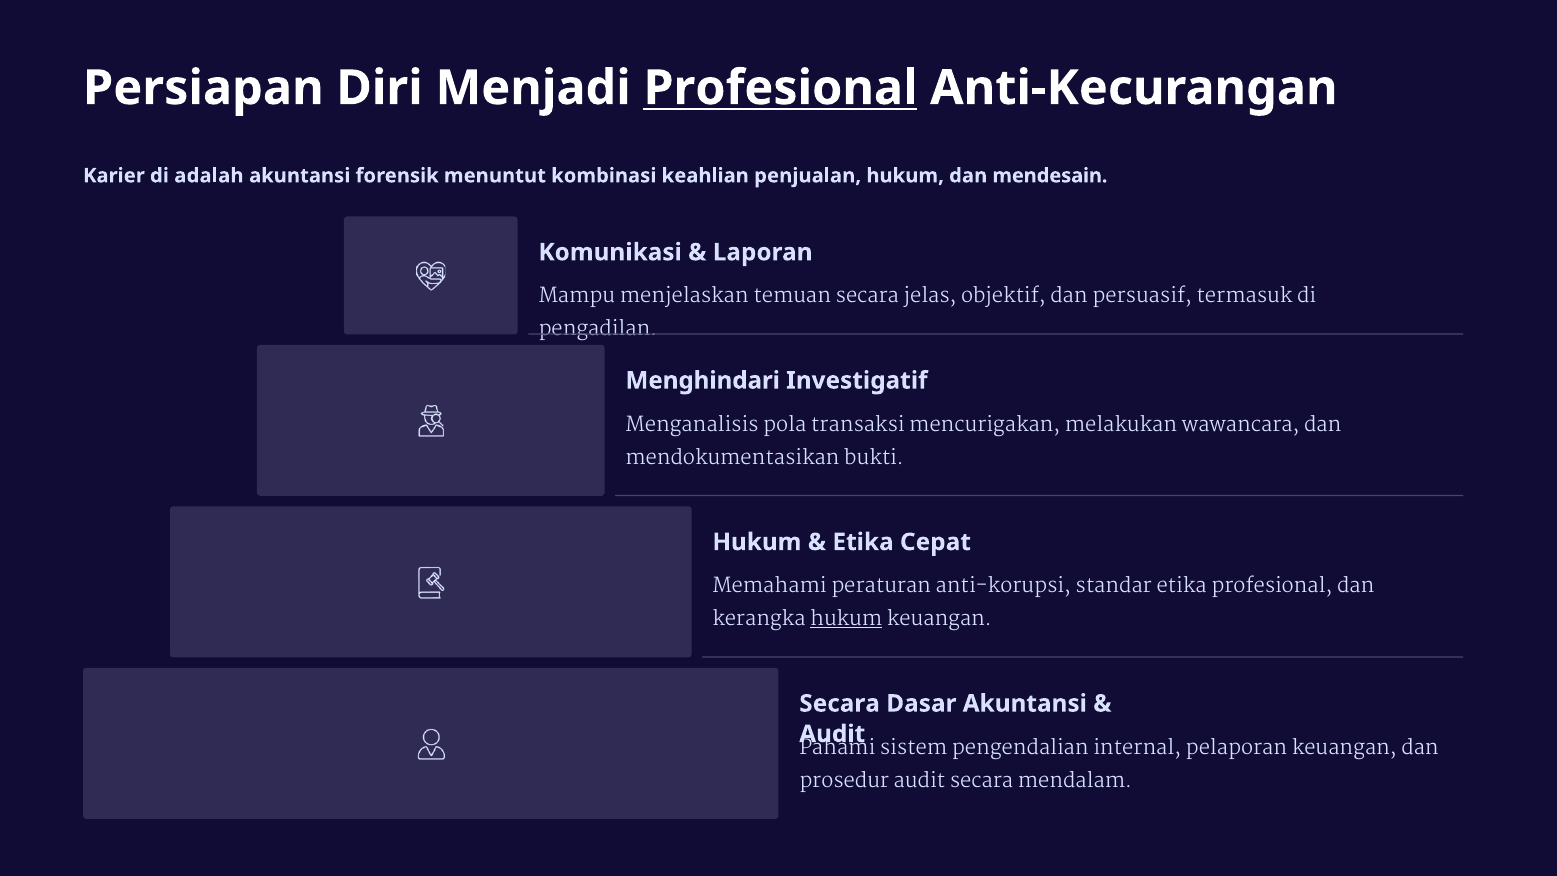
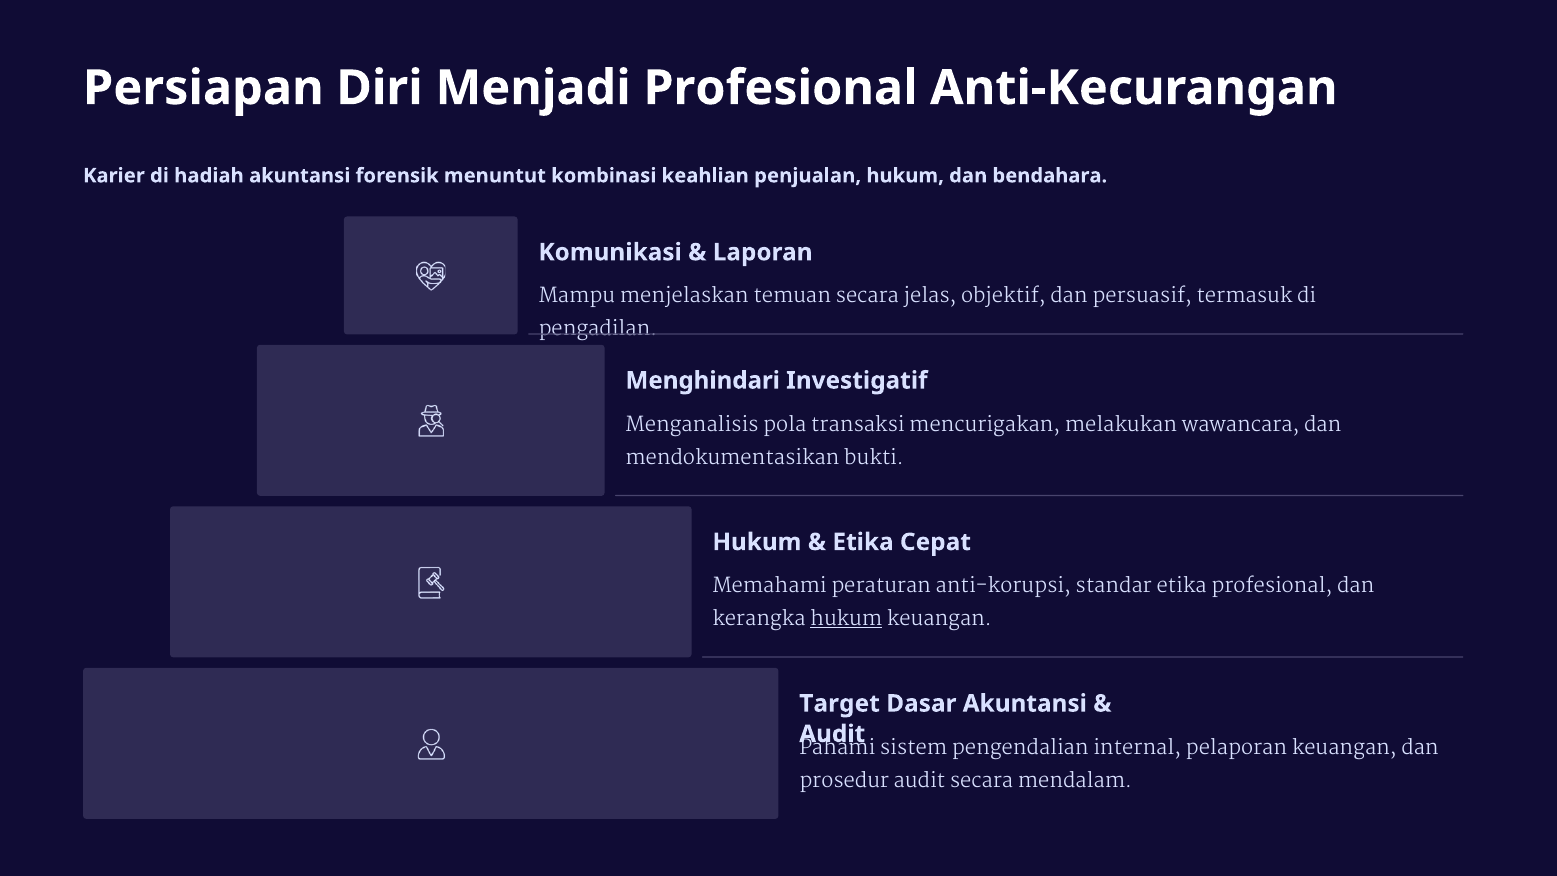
Profesional underline: present -> none (780, 88)
adalah: adalah -> hadiah (209, 176)
mendesain: mendesain -> bendahara (1050, 176)
Secara: Secara -> Target (840, 703)
